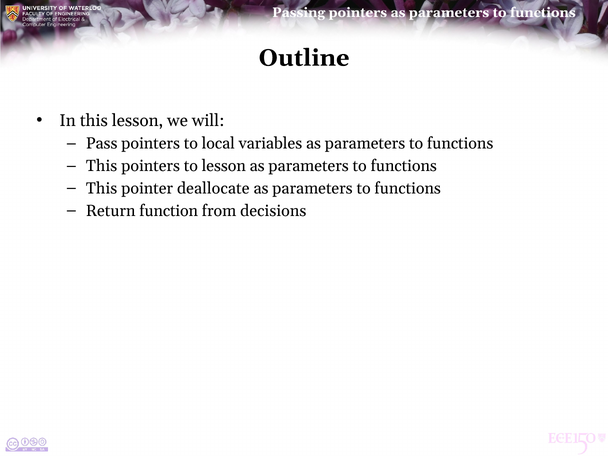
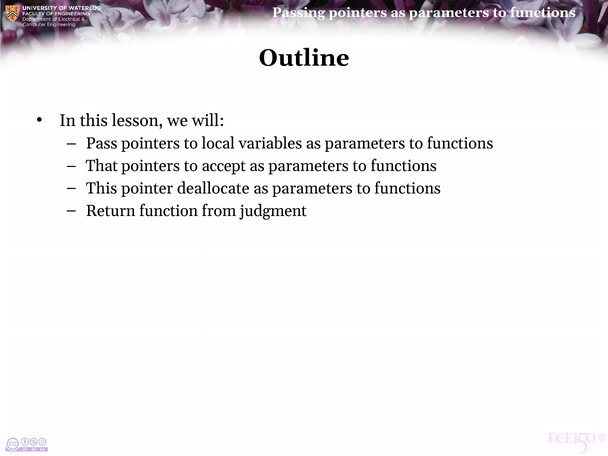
This: This -> That (102, 166)
to lesson: lesson -> accept (224, 166)
decisions: decisions -> judgment (273, 211)
